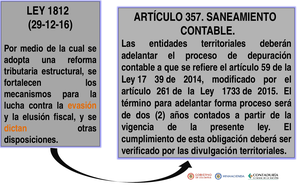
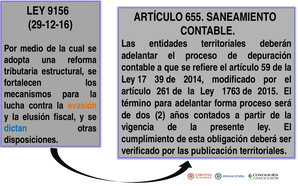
1812: 1812 -> 9156 (58, 11)
357: 357 -> 655 (195, 17)
1733: 1733 -> 1763 (231, 91)
dictan colour: orange -> blue (16, 129)
divulgación: divulgación -> publicación (214, 151)
